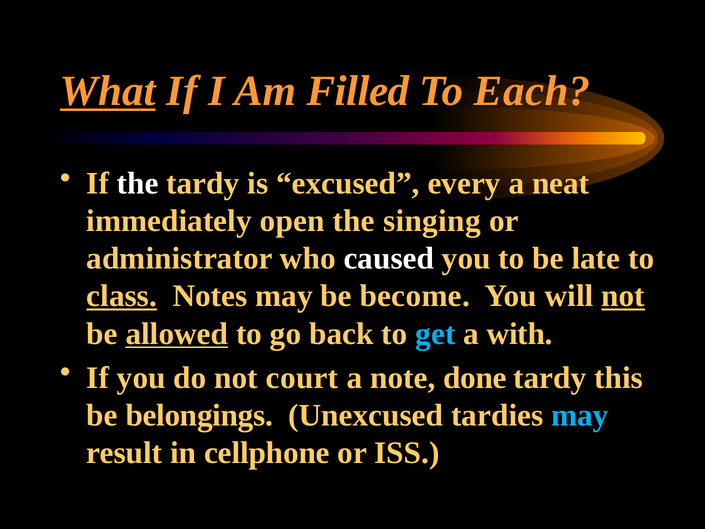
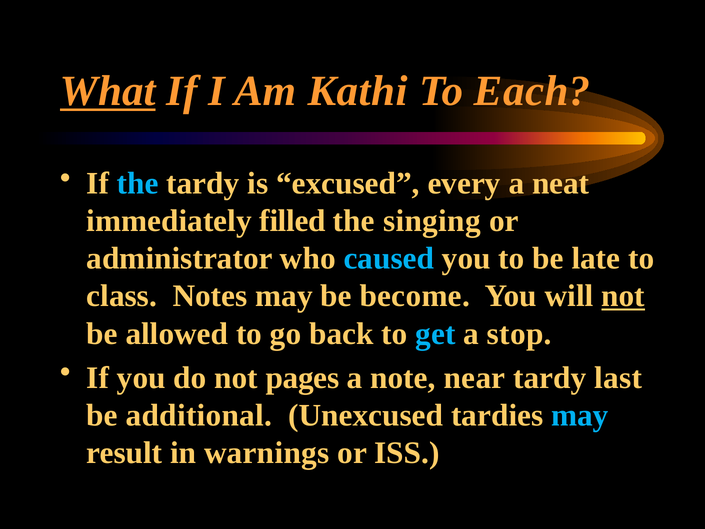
Filled: Filled -> Kathi (358, 91)
the colour: white -> light blue (138, 183)
open: open -> filled (293, 221)
caused colour: white -> light blue (389, 258)
class underline: present -> none (122, 296)
allowed underline: present -> none (177, 334)
with: with -> stop (519, 334)
court: court -> pages (302, 377)
done: done -> near (474, 377)
this: this -> last (618, 377)
belongings: belongings -> additional (199, 415)
cellphone: cellphone -> warnings (267, 453)
